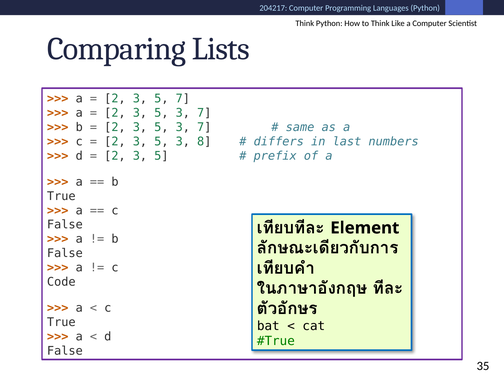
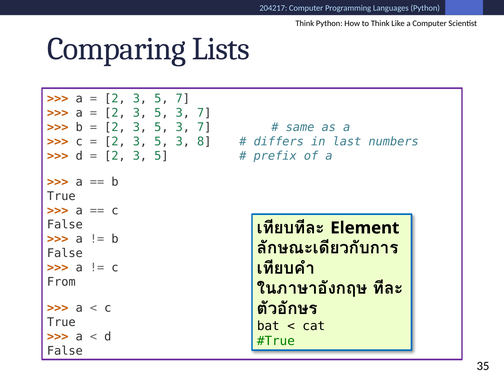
Code: Code -> From (61, 282)
